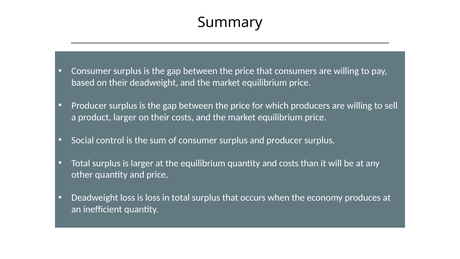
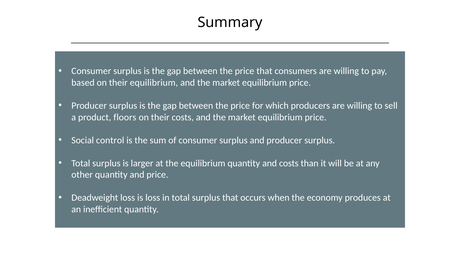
their deadweight: deadweight -> equilibrium (154, 83)
product larger: larger -> floors (125, 117)
